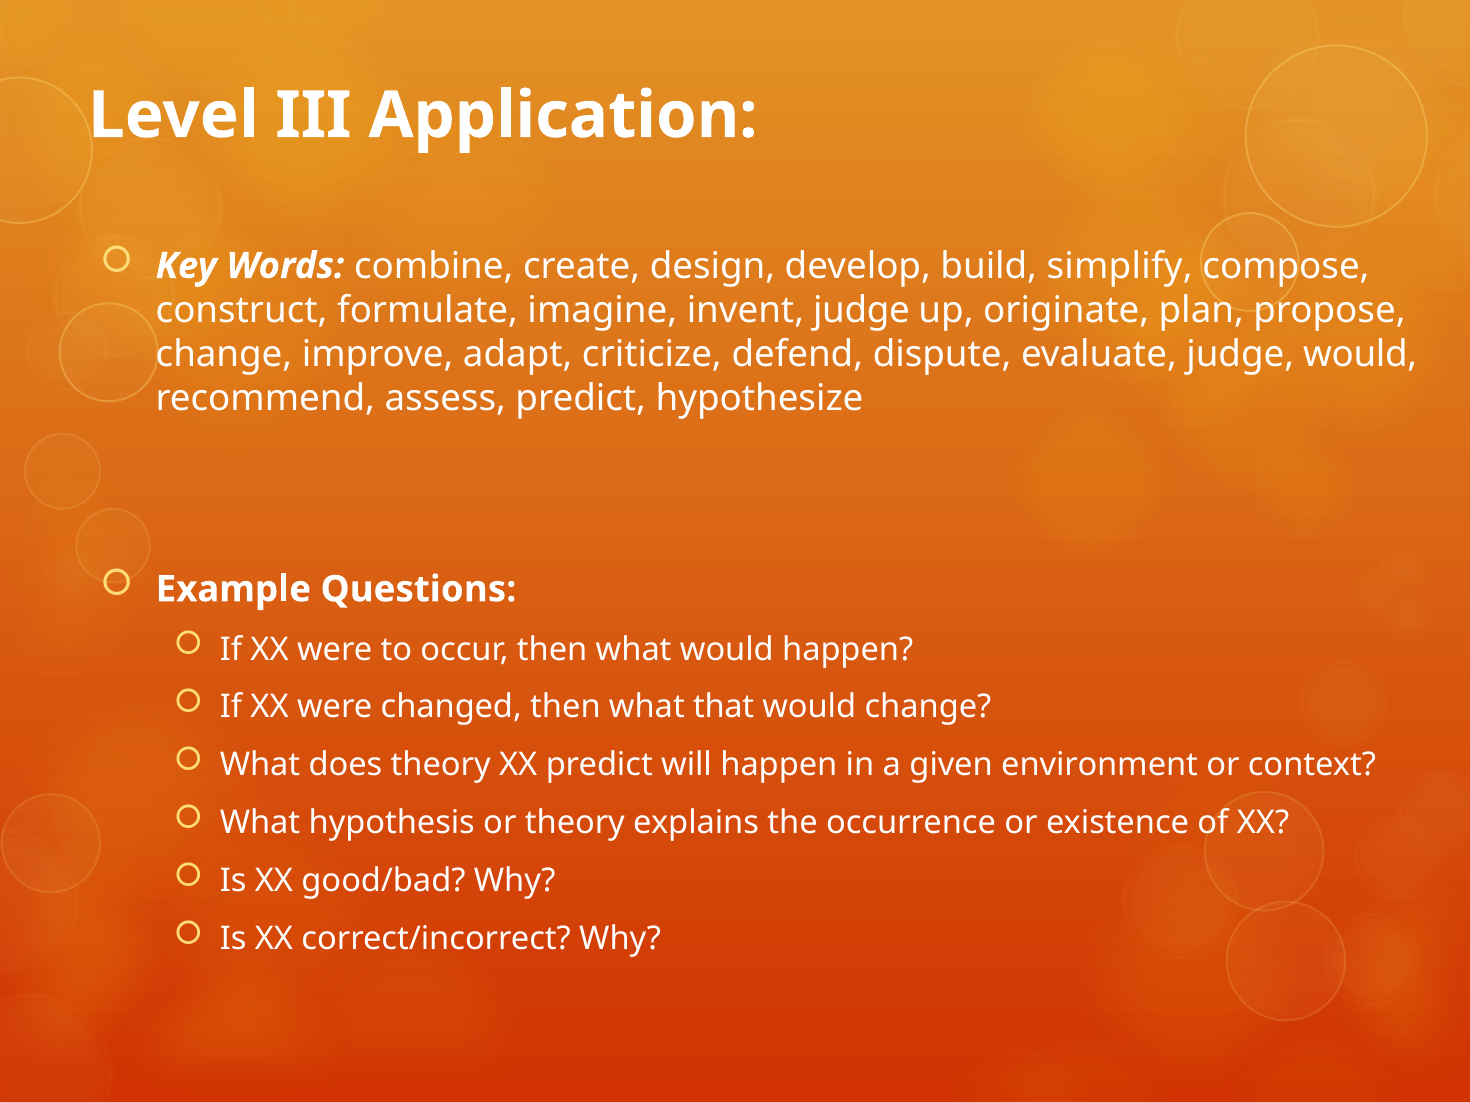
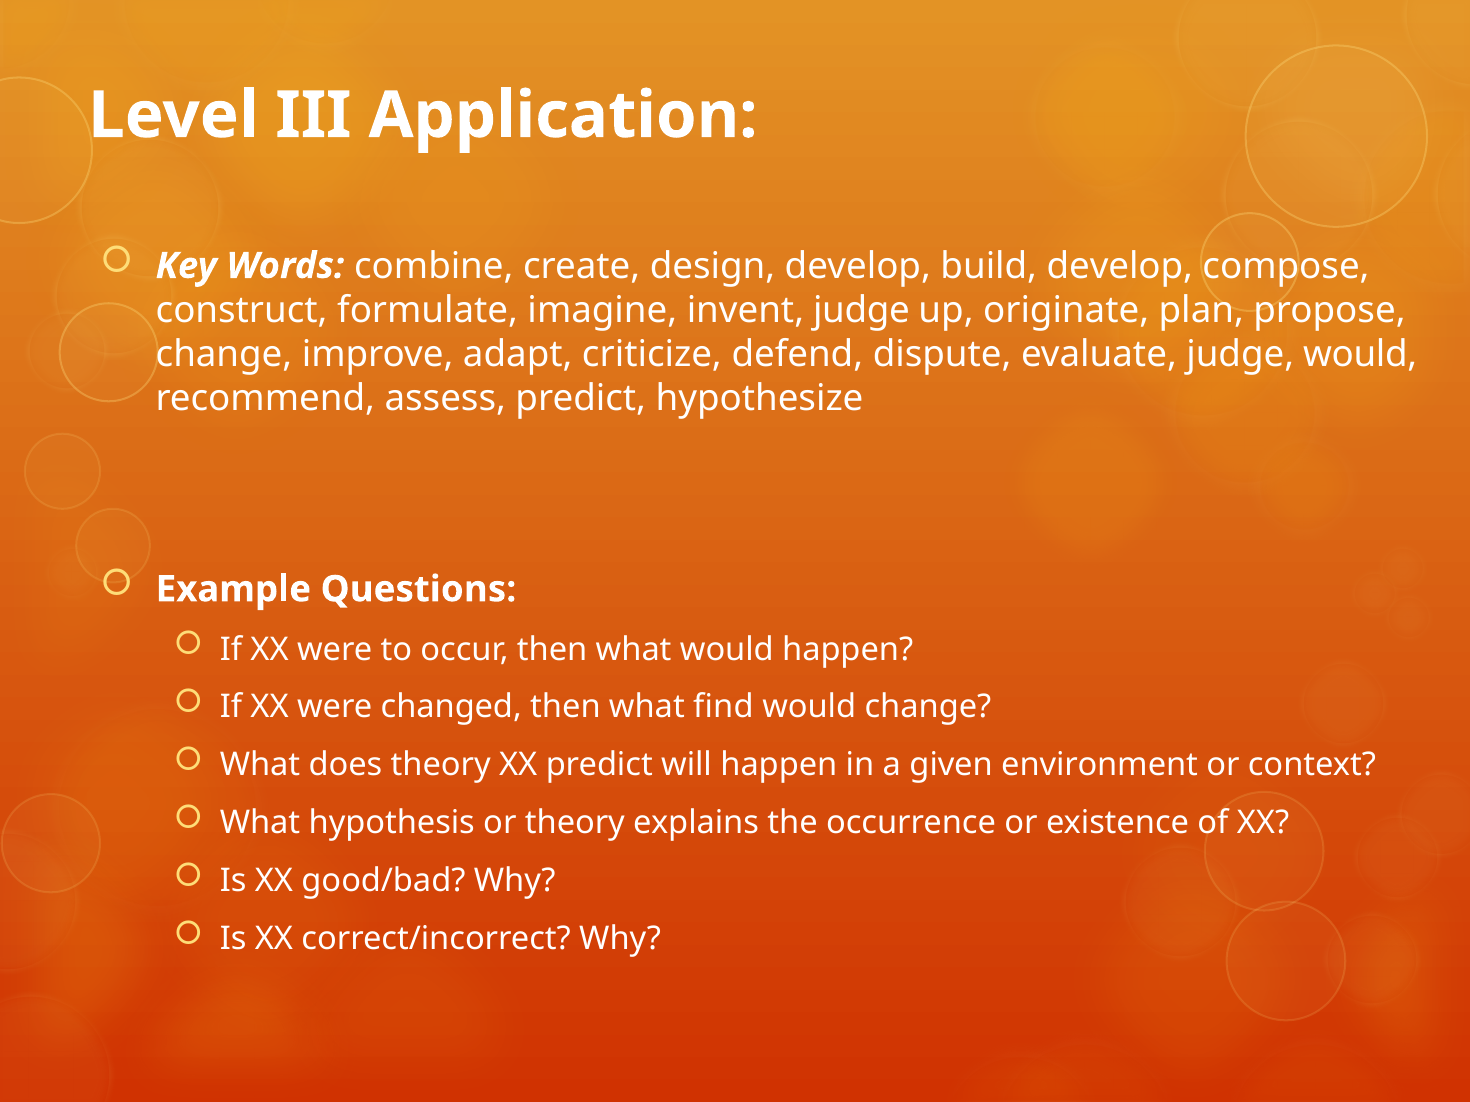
build simplify: simplify -> develop (1120, 266)
that: that -> find (723, 708)
